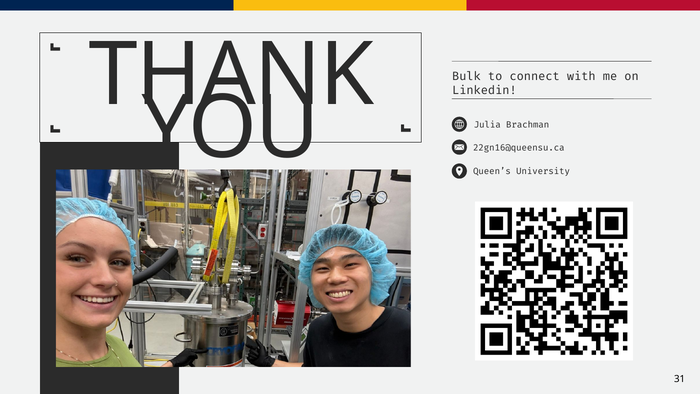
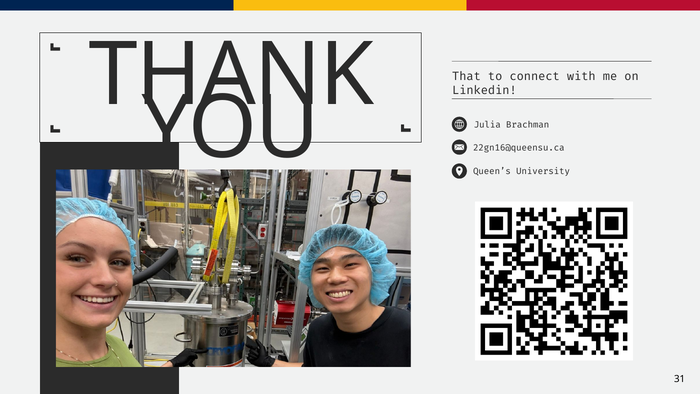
Bulk: Bulk -> That (466, 76)
